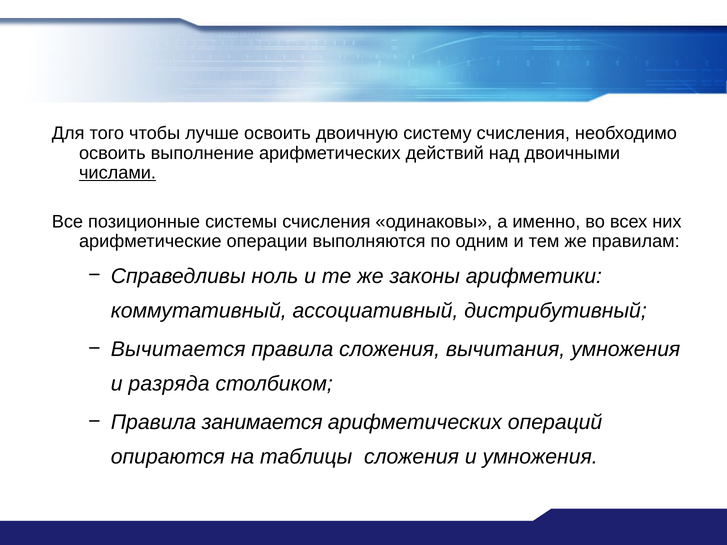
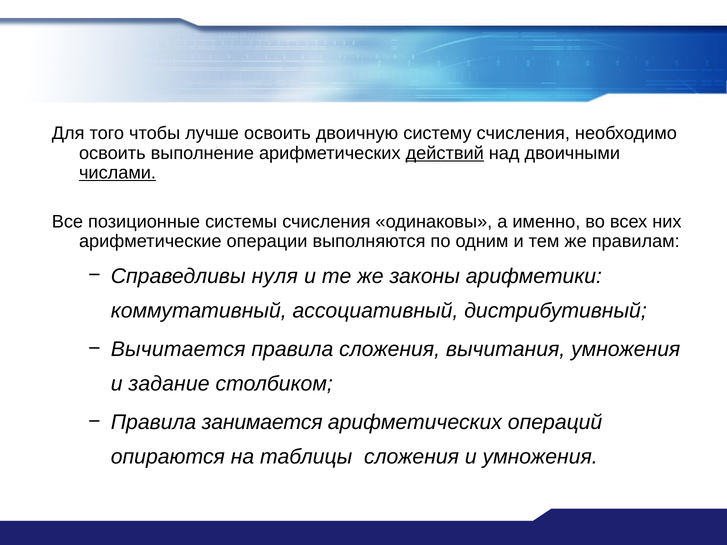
действий underline: none -> present (445, 153)
ноль: ноль -> нуля (275, 276)
разряда: разряда -> задание (169, 384)
